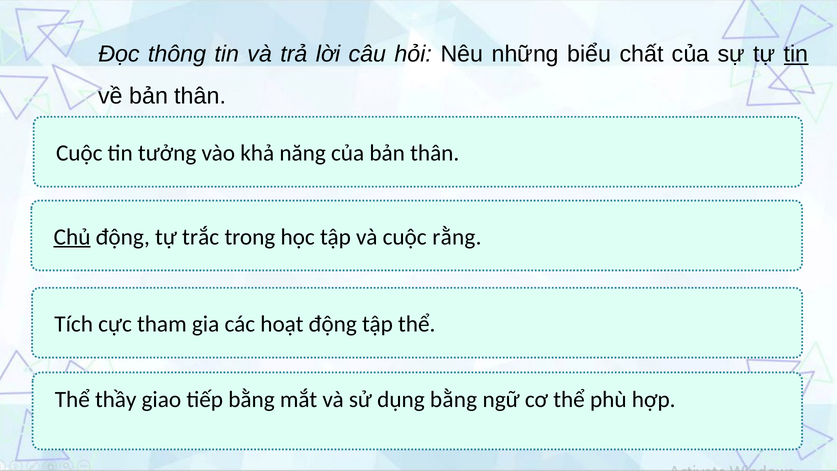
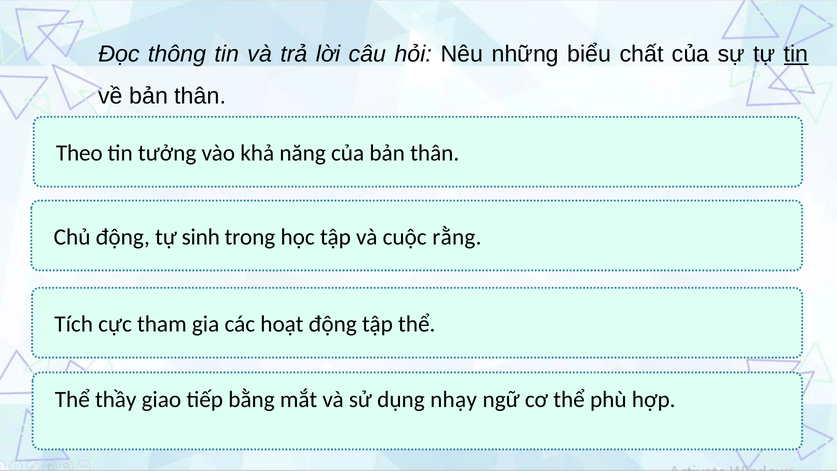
Cuộc: Cuộc -> Theo (79, 153)
Chủ underline: present -> none (72, 237)
trắc: trắc -> sinh (201, 237)
dụng bằng: bằng -> nhạy (454, 400)
